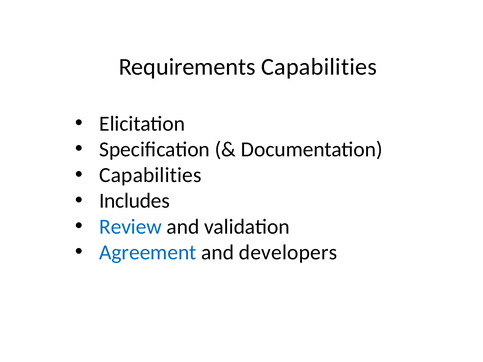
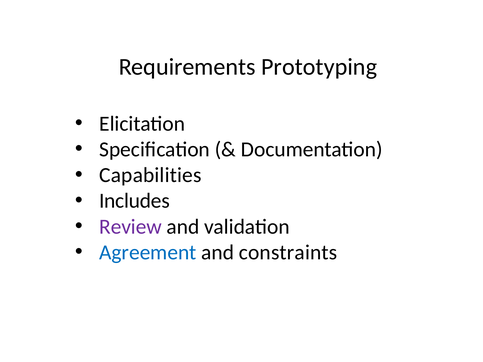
Requirements Capabilities: Capabilities -> Prototyping (319, 67)
Review colour: blue -> purple (130, 227)
developers: developers -> constraints (288, 253)
